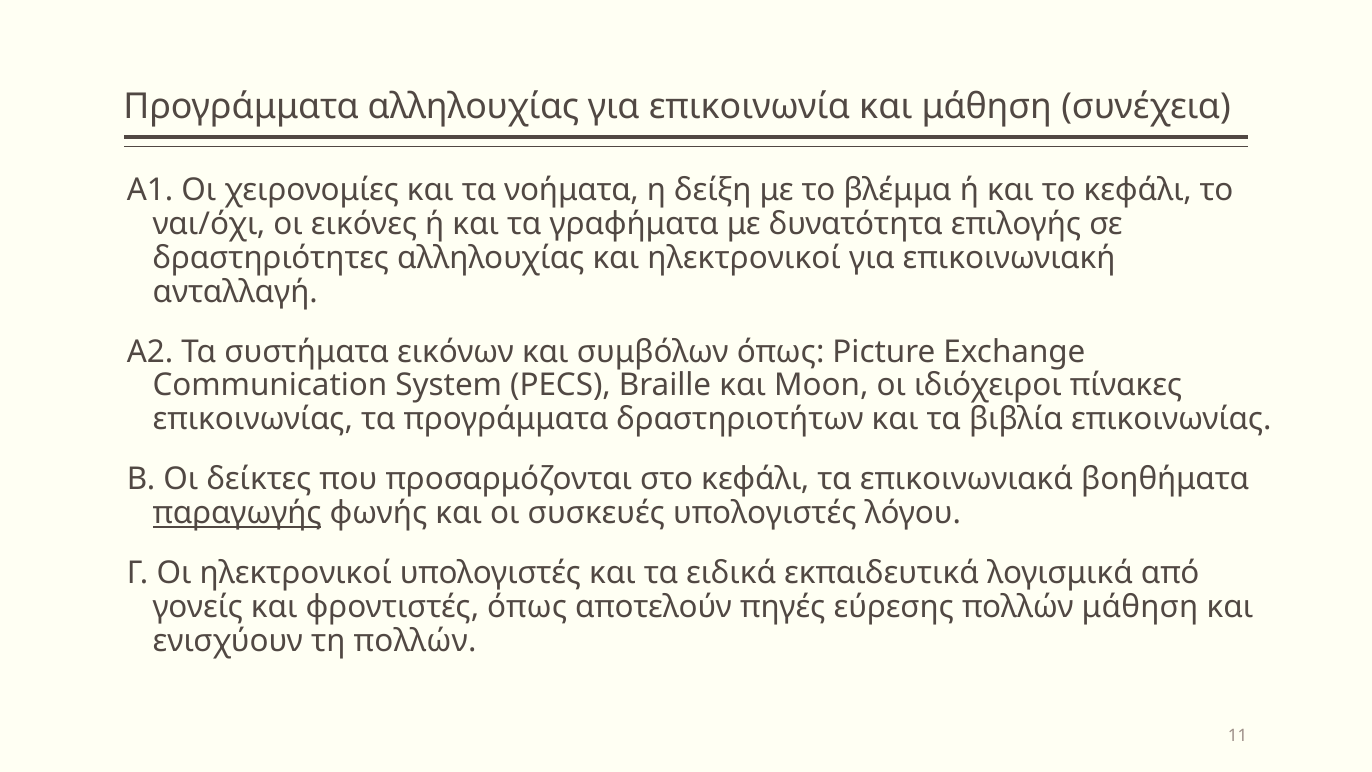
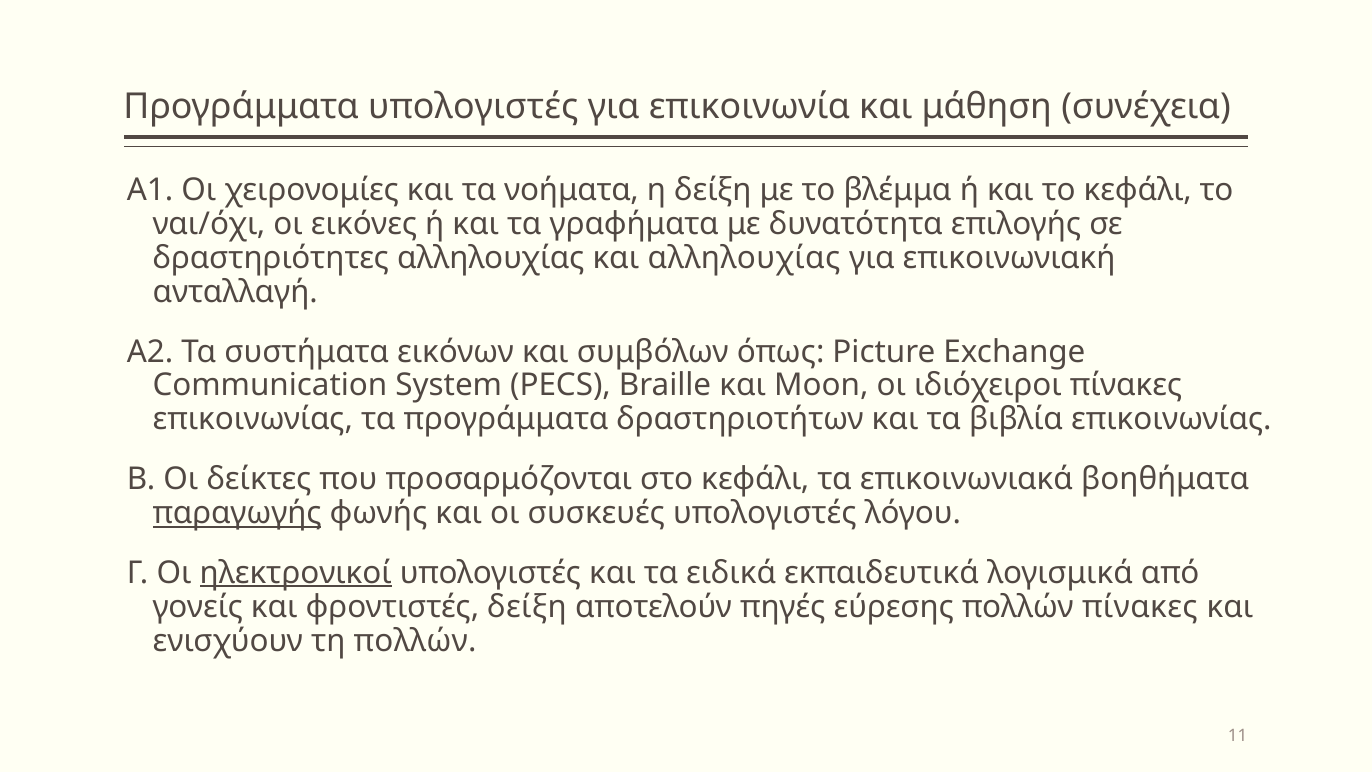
Προγράμματα αλληλουχίας: αλληλουχίας -> υπολογιστές (473, 107)
και ηλεκτρονικοί: ηλεκτρονικοί -> αλληλουχίας (744, 258)
ηλεκτρονικοί underline: none -> present (296, 573)
φροντιστές όπως: όπως -> δείξη (527, 607)
πολλών μάθηση: μάθηση -> πίνακες (1140, 607)
